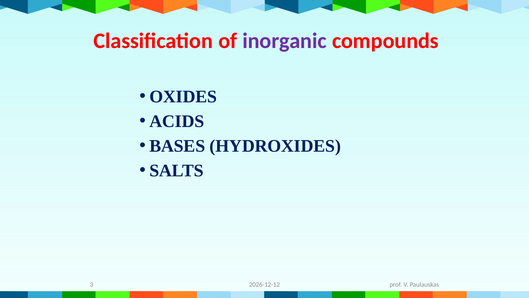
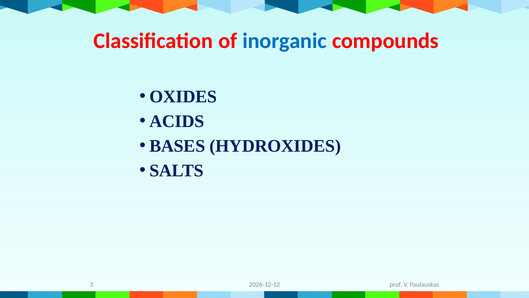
inorganic colour: purple -> blue (285, 41)
